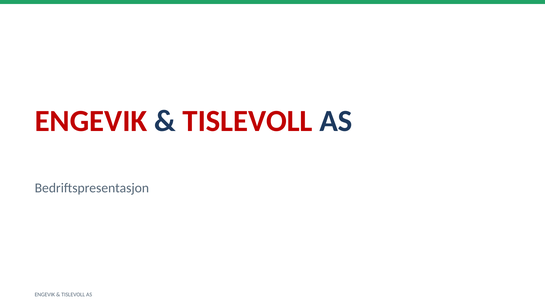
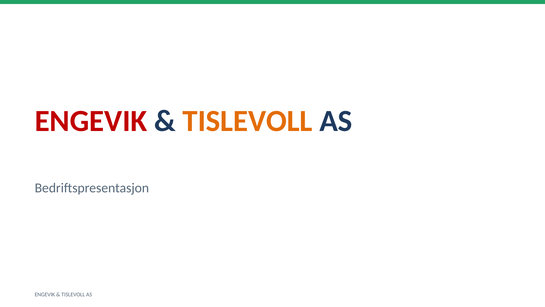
TISLEVOLL colour: red -> orange (248, 121)
